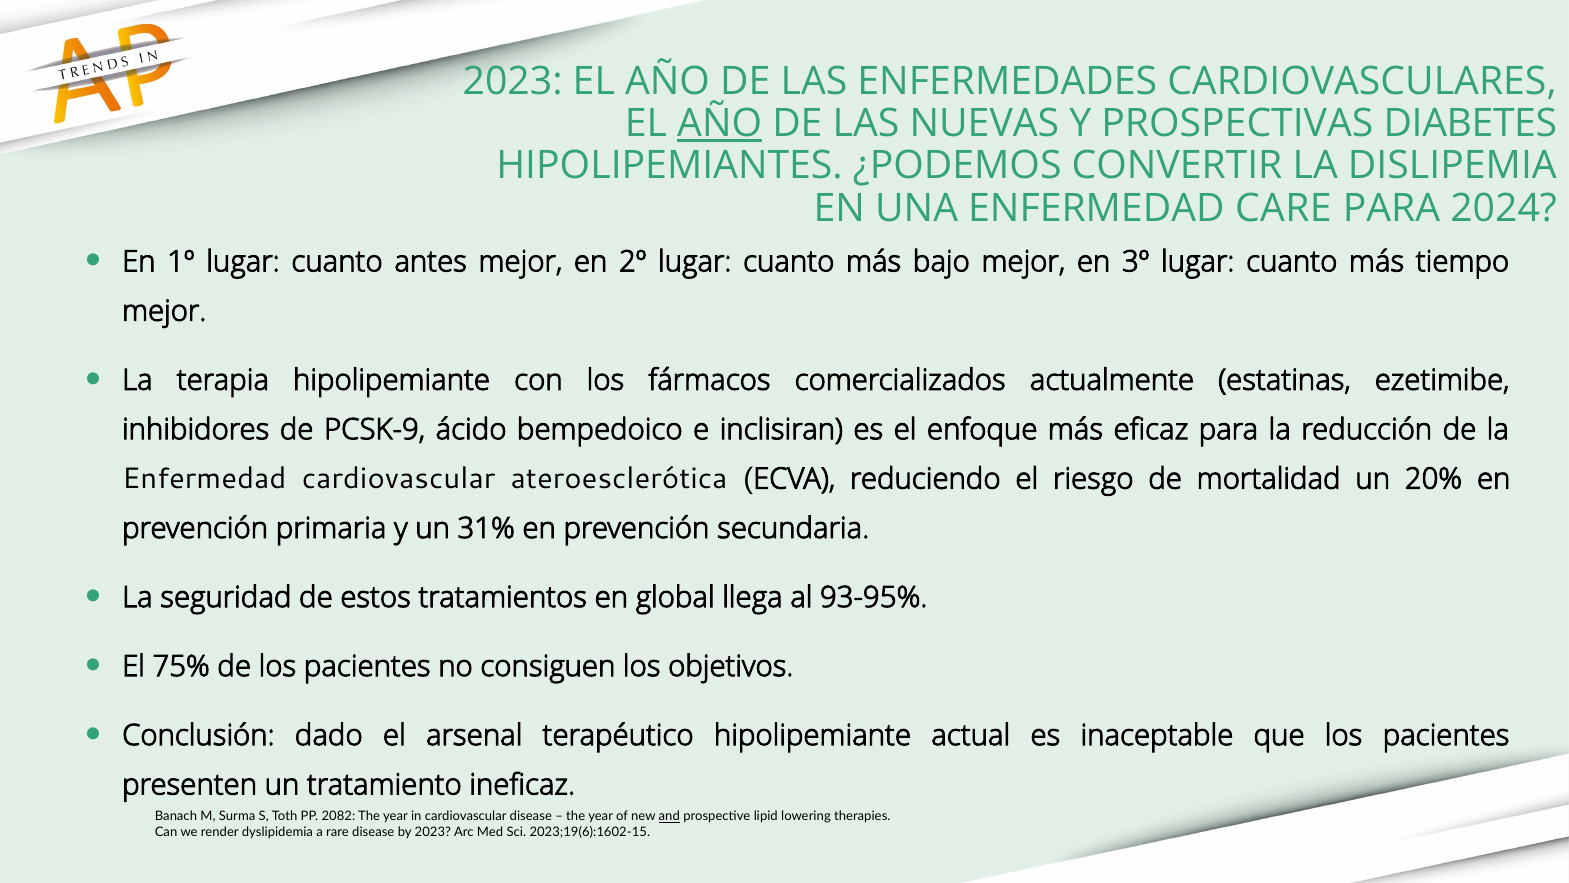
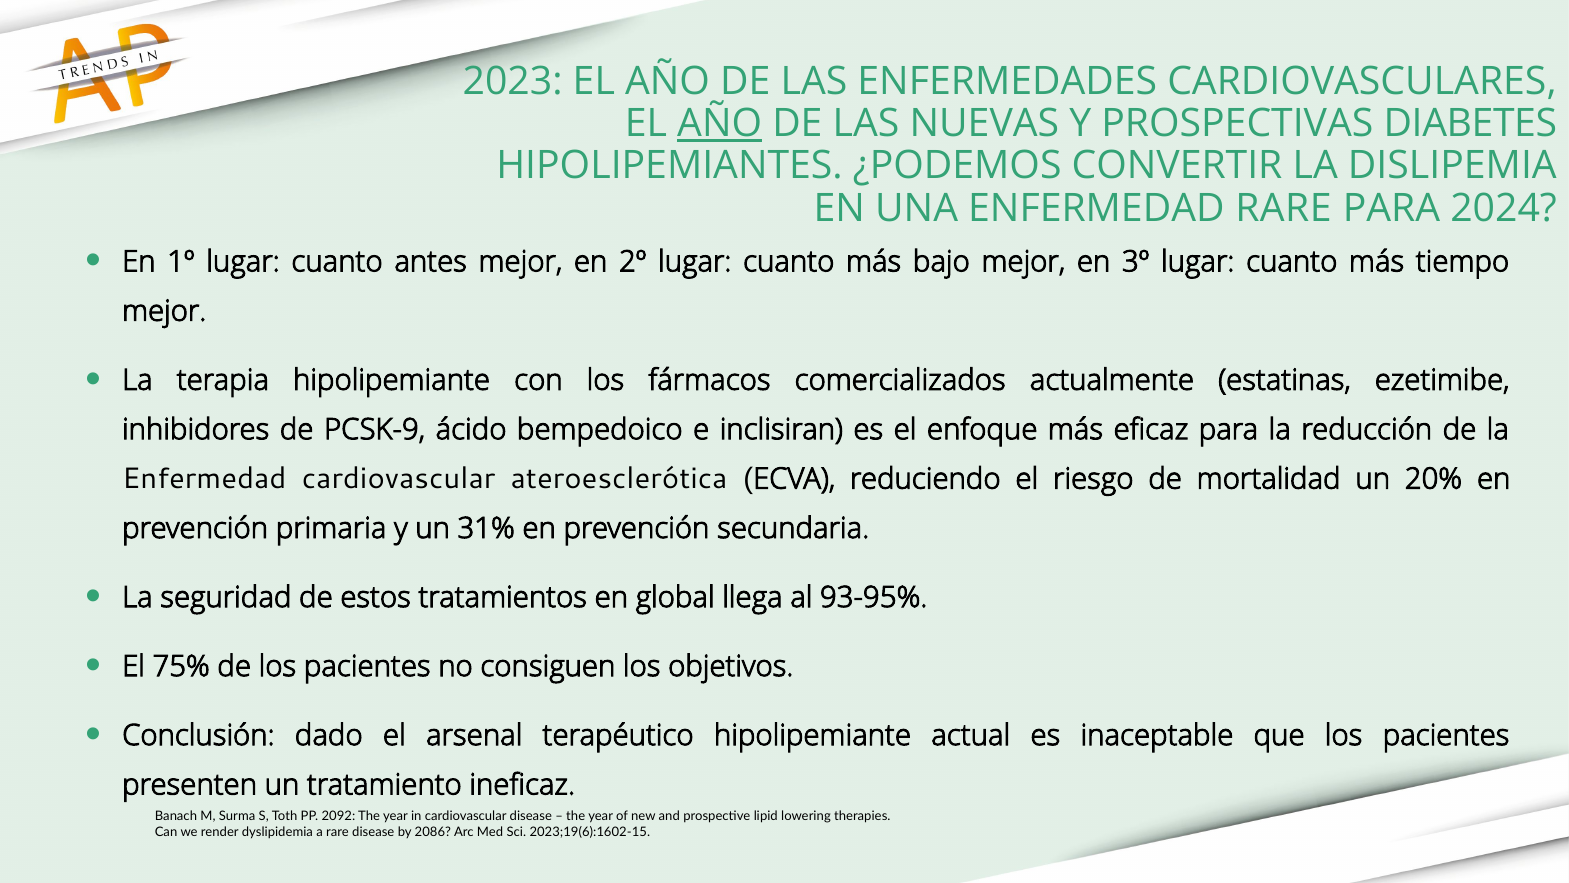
ENFERMEDAD CARE: CARE -> RARE (1283, 208)
2082: 2082 -> 2092 (338, 816)
and underline: present -> none (669, 816)
by 2023: 2023 -> 2086 (433, 832)
